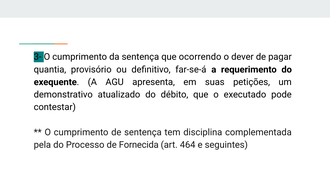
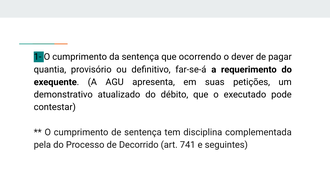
3-: 3- -> 1- (38, 57)
Fornecida: Fornecida -> Decorrido (139, 145)
464: 464 -> 741 (188, 145)
